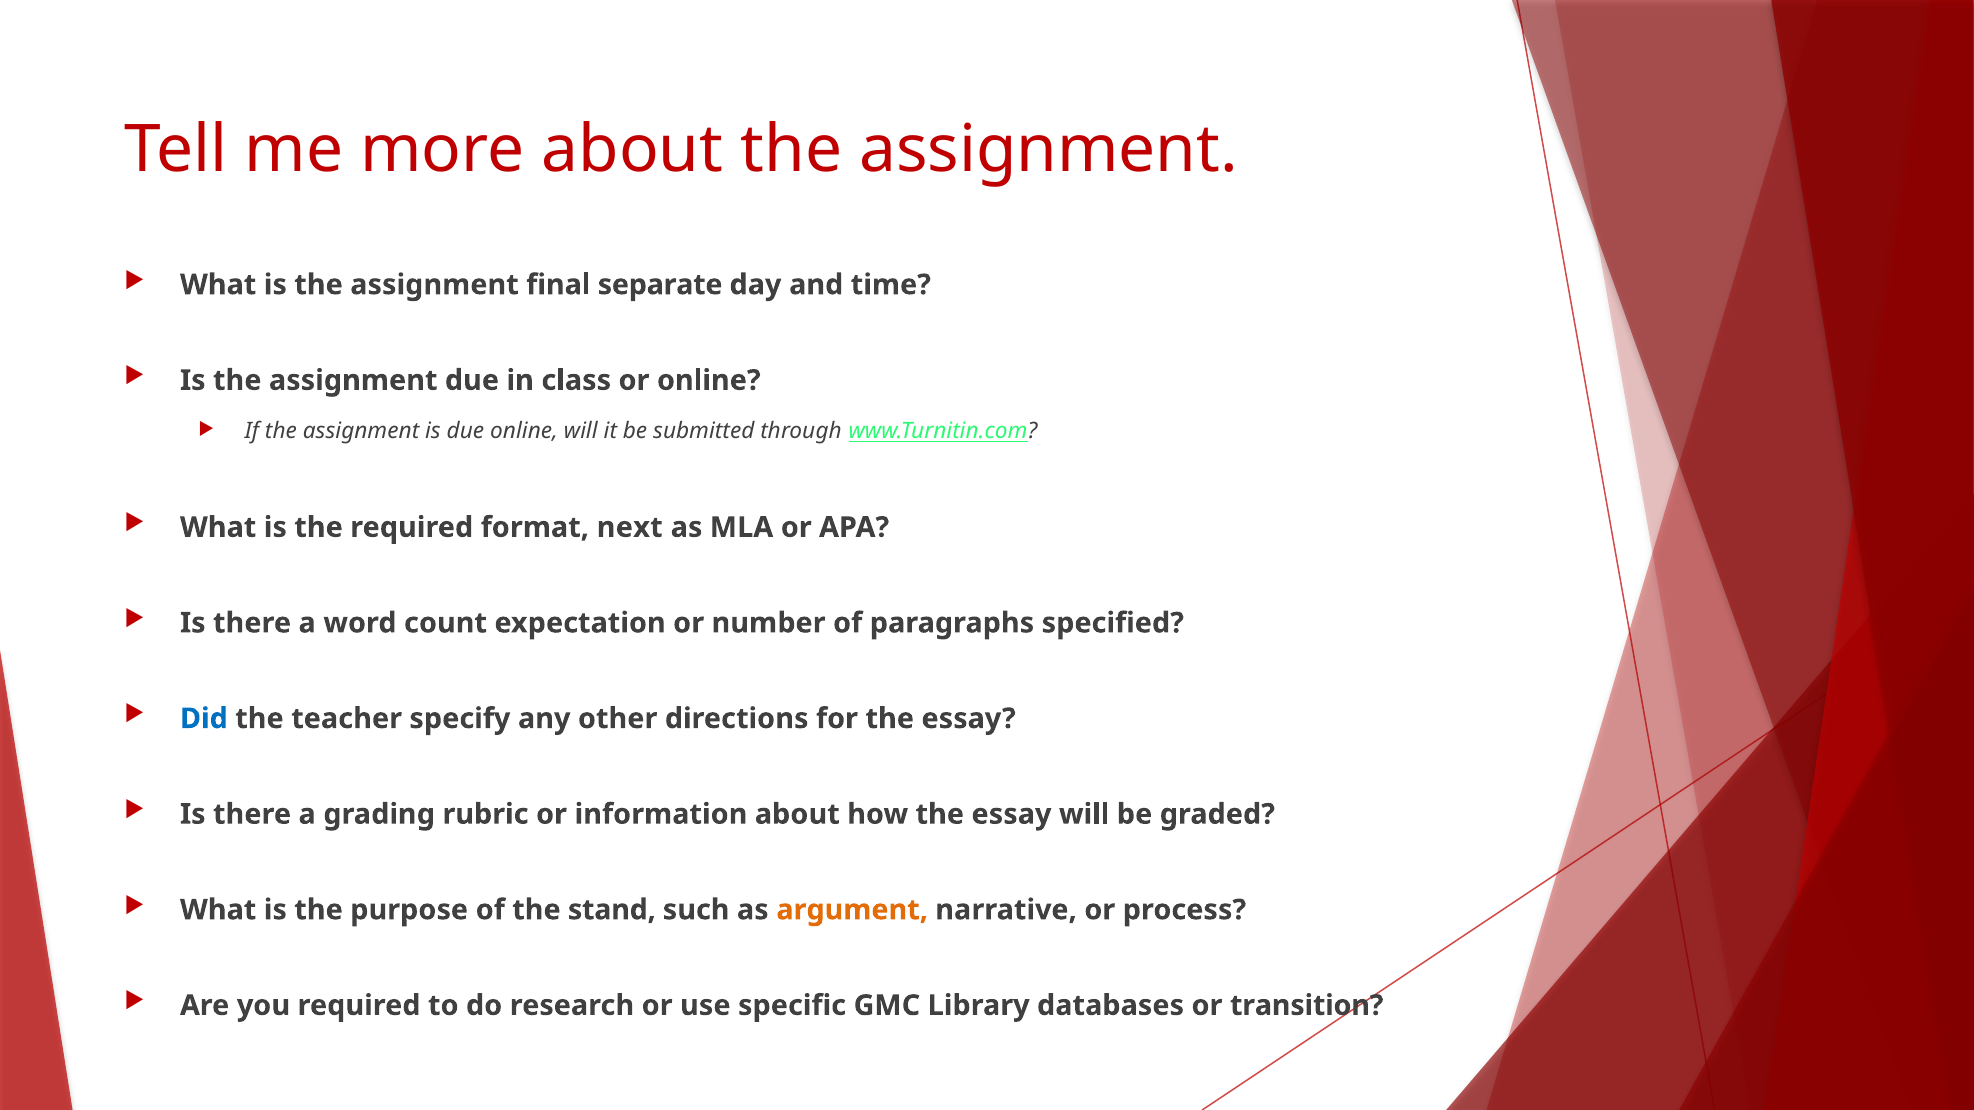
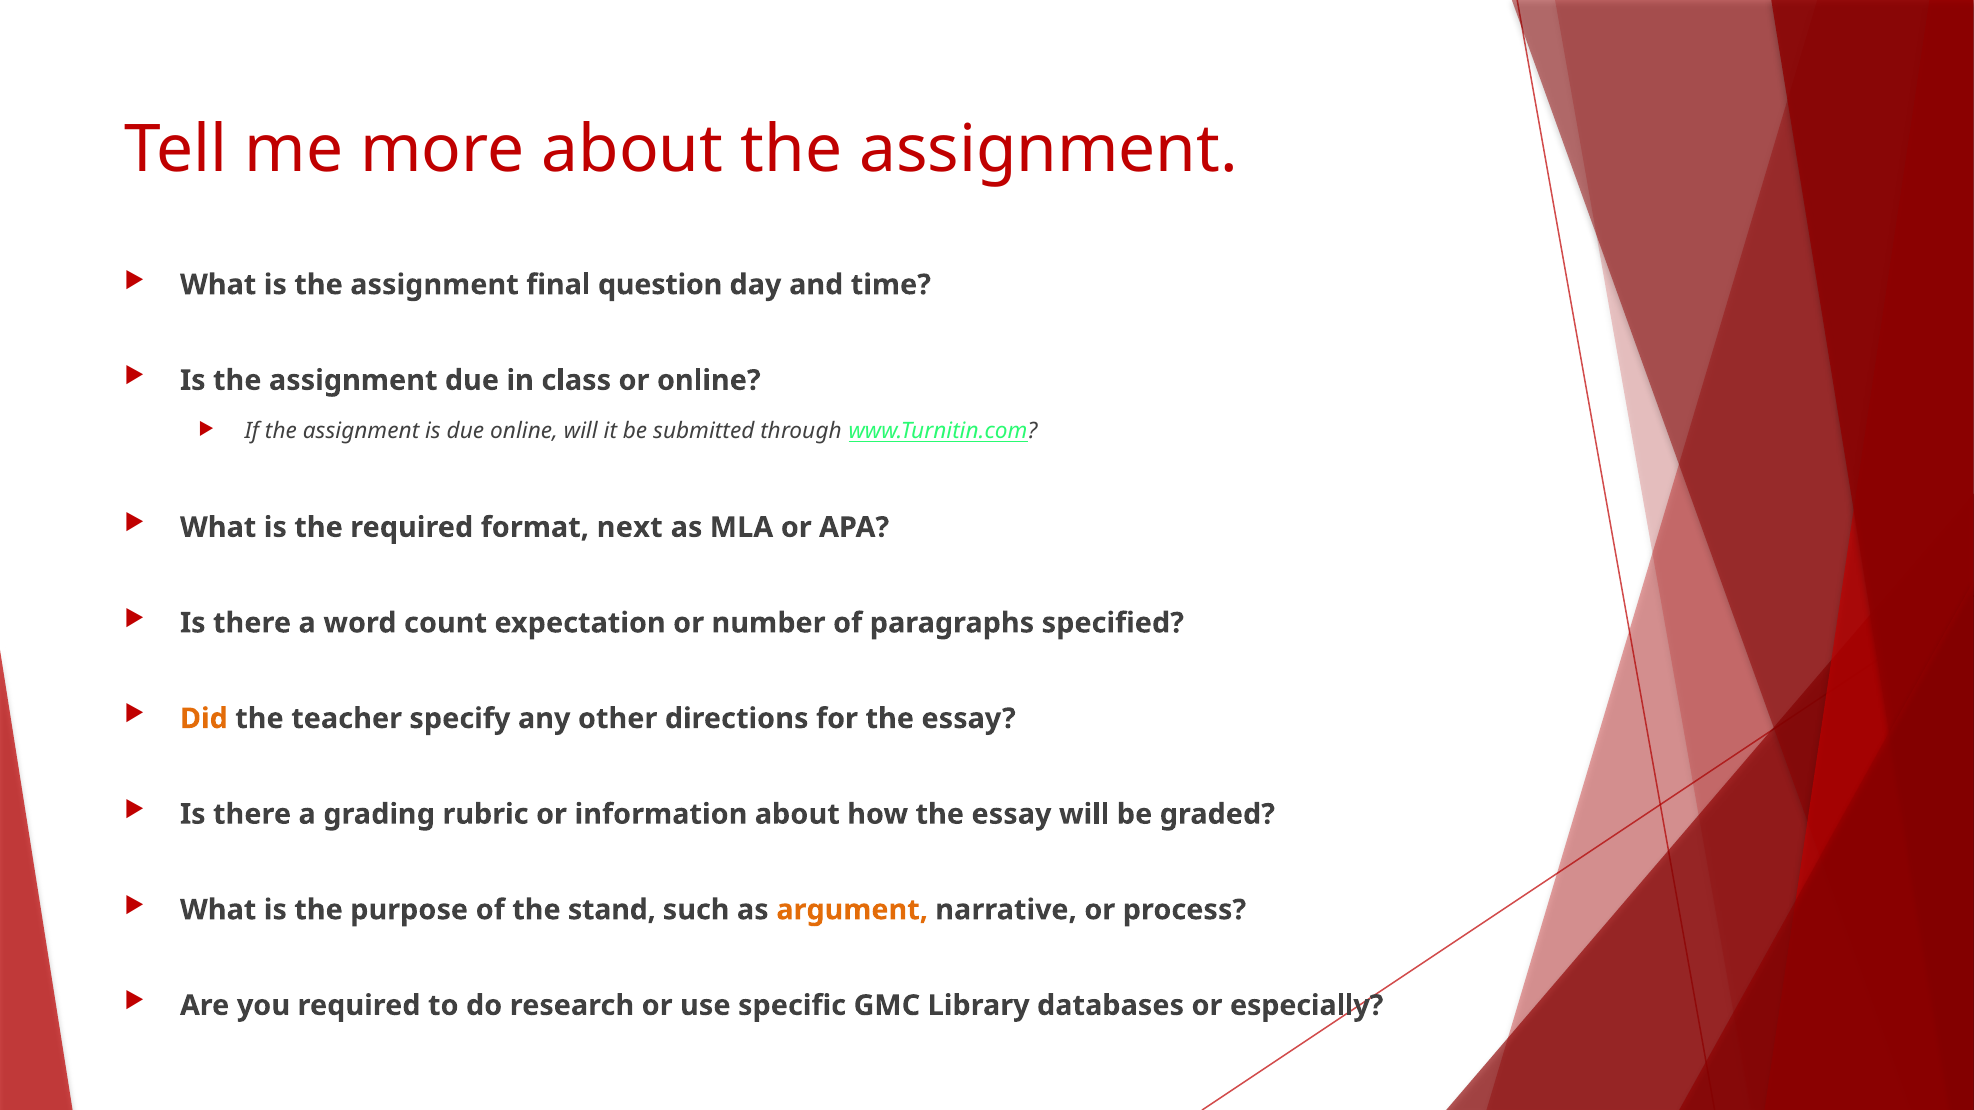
separate: separate -> question (660, 285)
Did colour: blue -> orange (204, 719)
transition: transition -> especially (1307, 1006)
